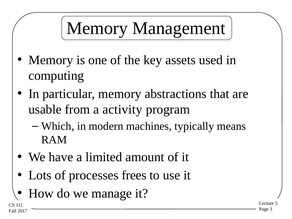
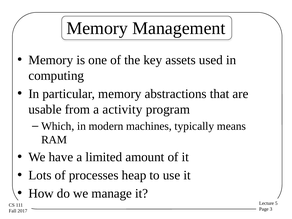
frees: frees -> heap (134, 175)
